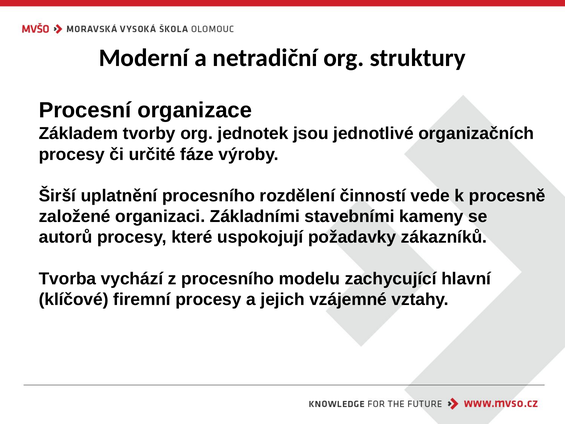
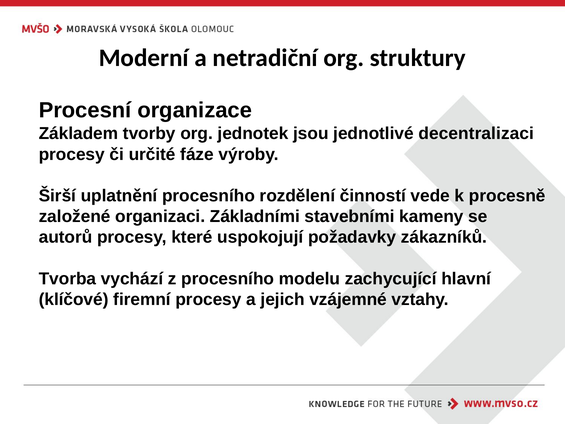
organizačních: organizačních -> decentralizaci (476, 134)
